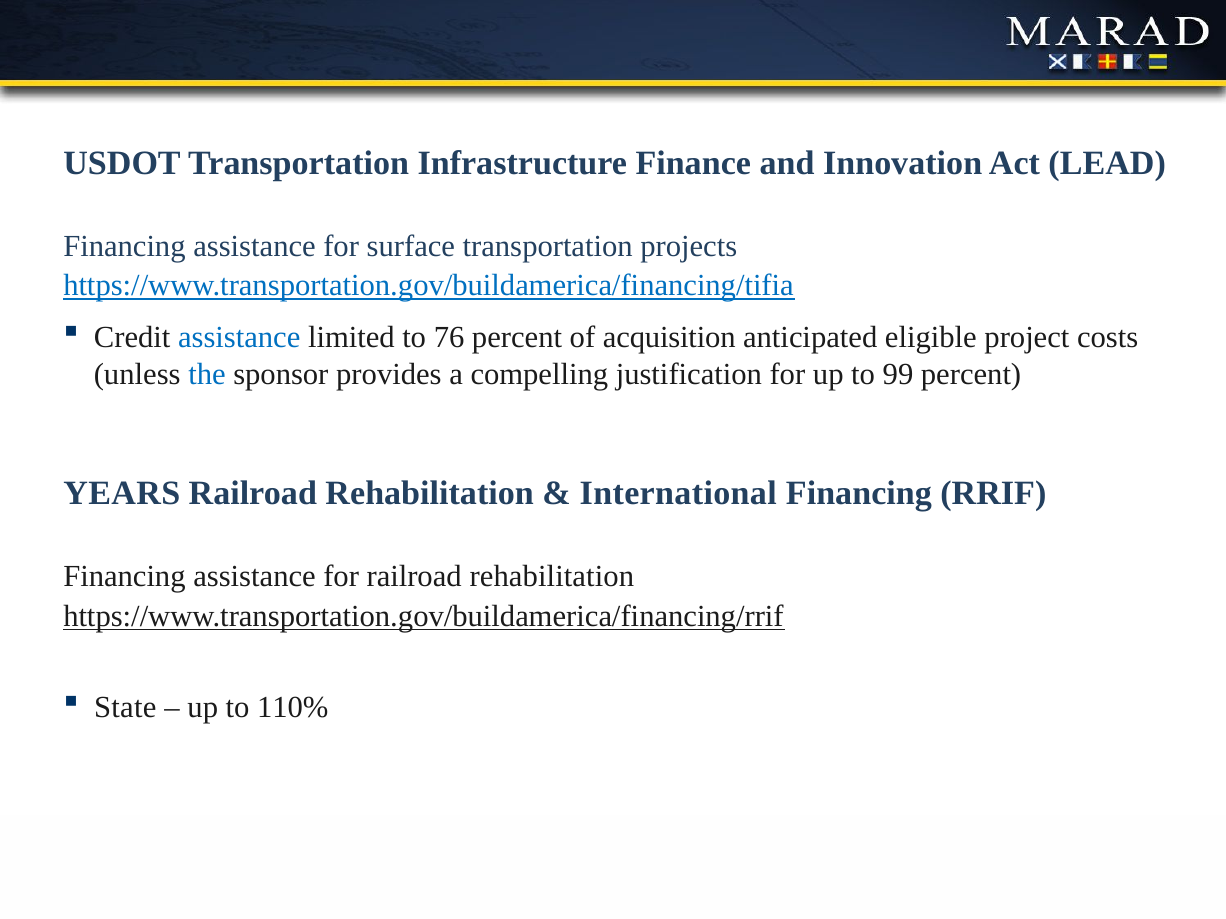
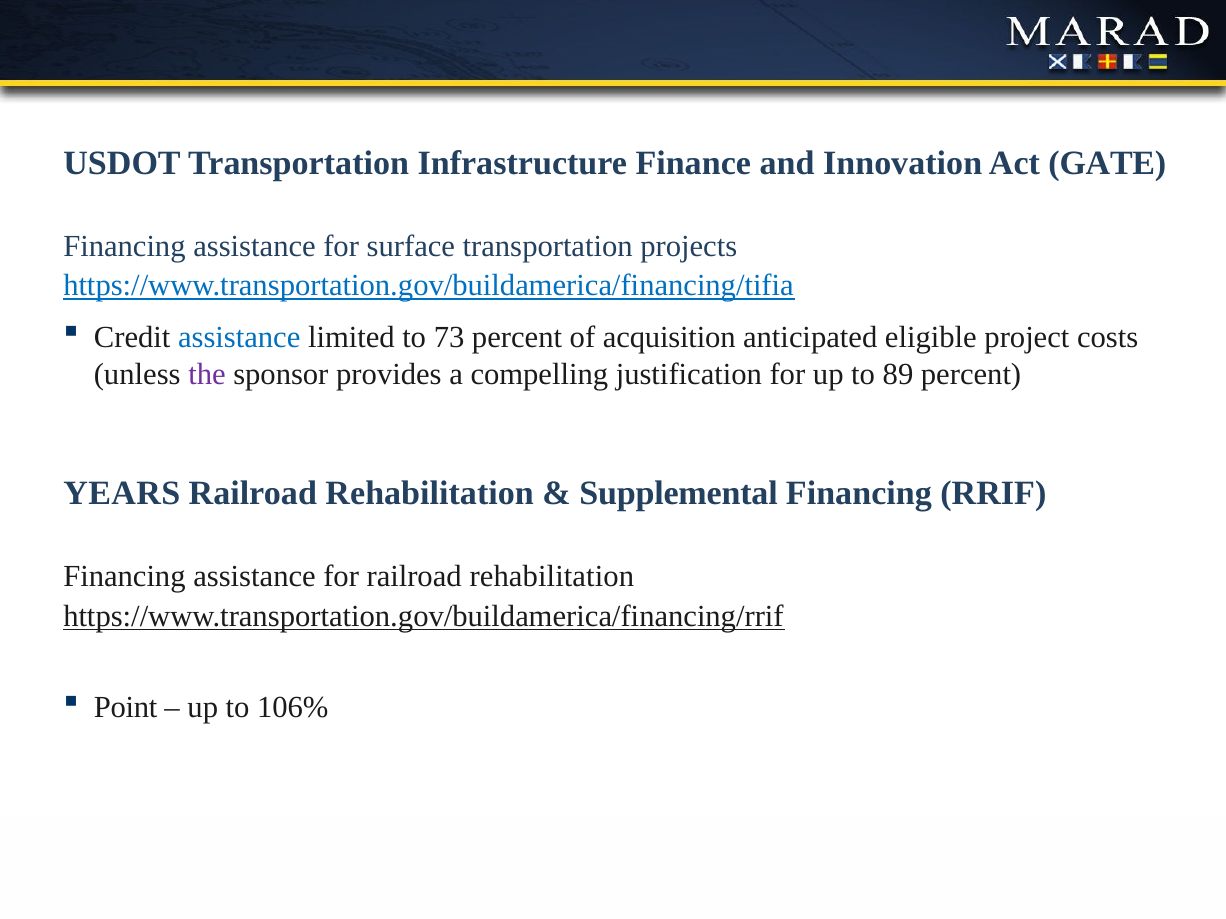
LEAD: LEAD -> GATE (1107, 163)
76: 76 -> 73 (449, 338)
the colour: blue -> purple (207, 375)
99: 99 -> 89 (898, 375)
International: International -> Supplemental (679, 494)
State: State -> Point (126, 708)
110%: 110% -> 106% (293, 708)
